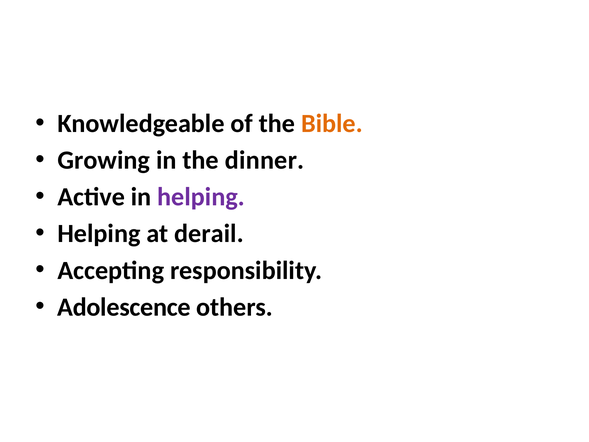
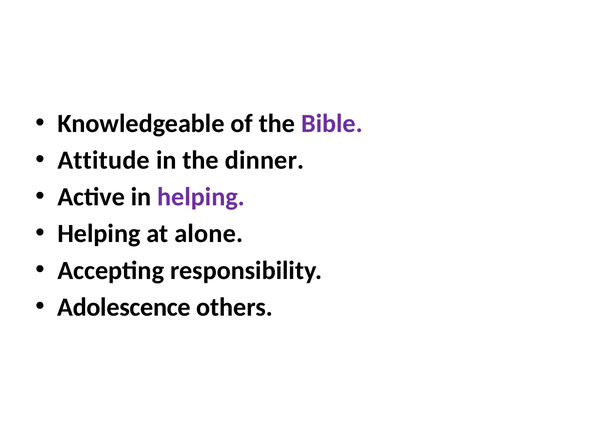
Bible colour: orange -> purple (332, 124)
Growing: Growing -> Attitude (104, 160)
derail: derail -> alone (209, 234)
